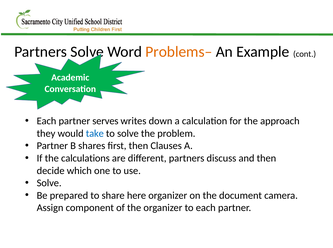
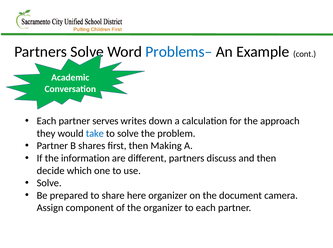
Problems– colour: orange -> blue (179, 52)
Clauses: Clauses -> Making (166, 146)
calculations: calculations -> information (85, 158)
